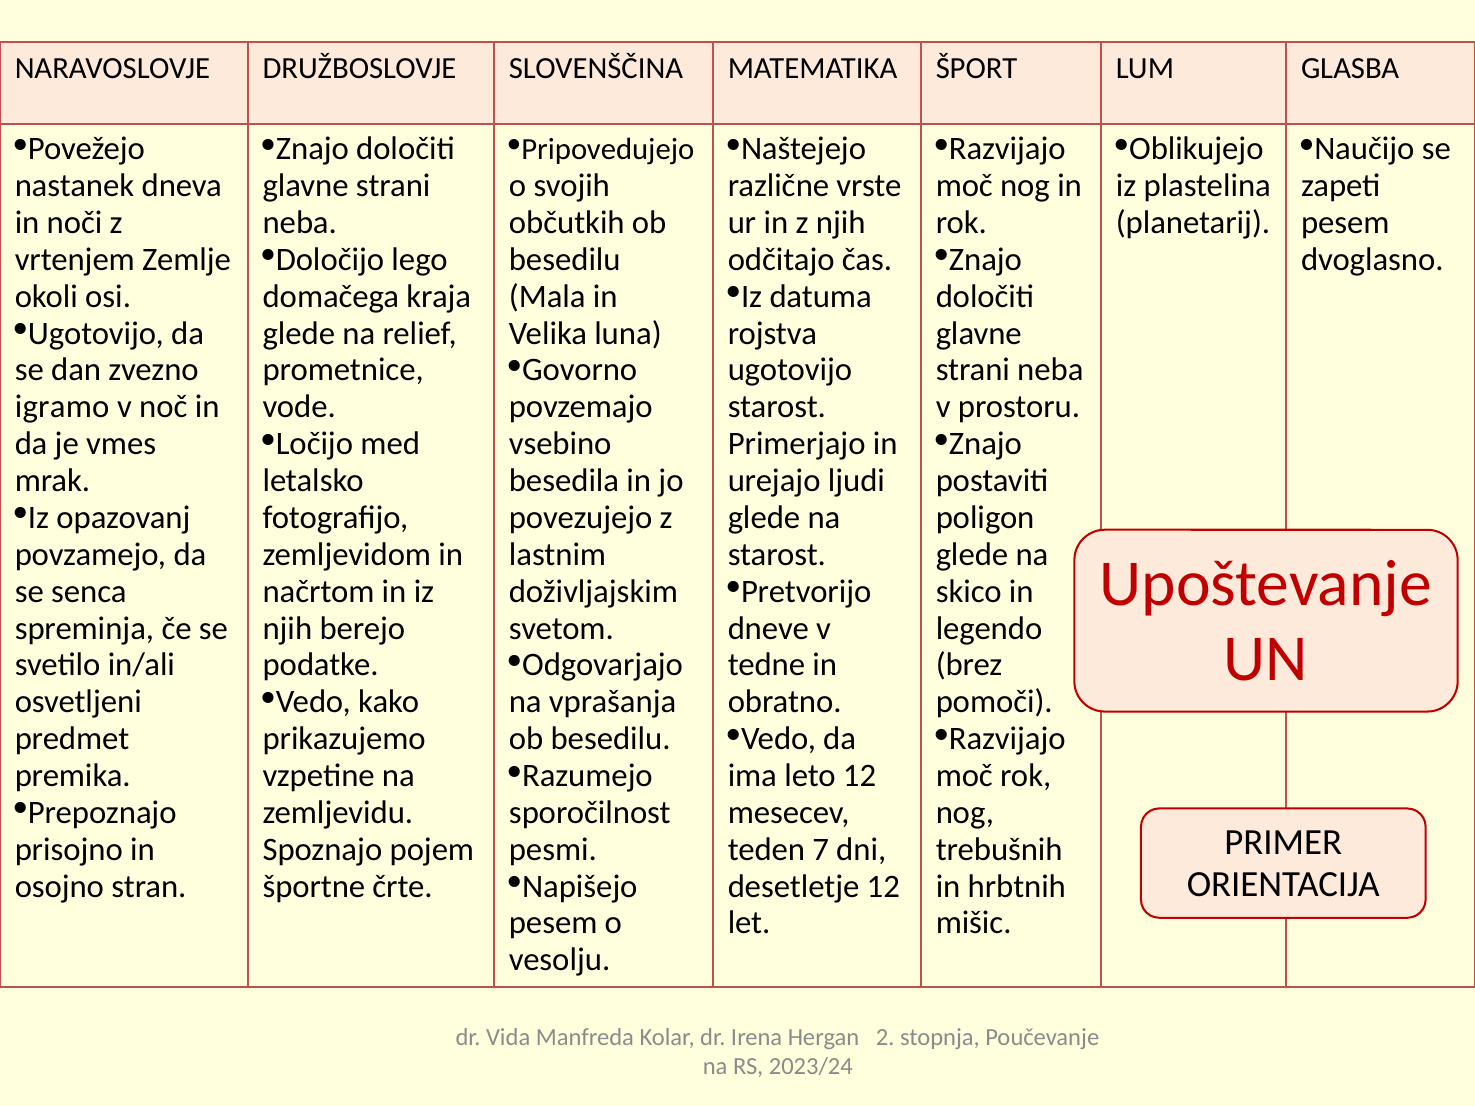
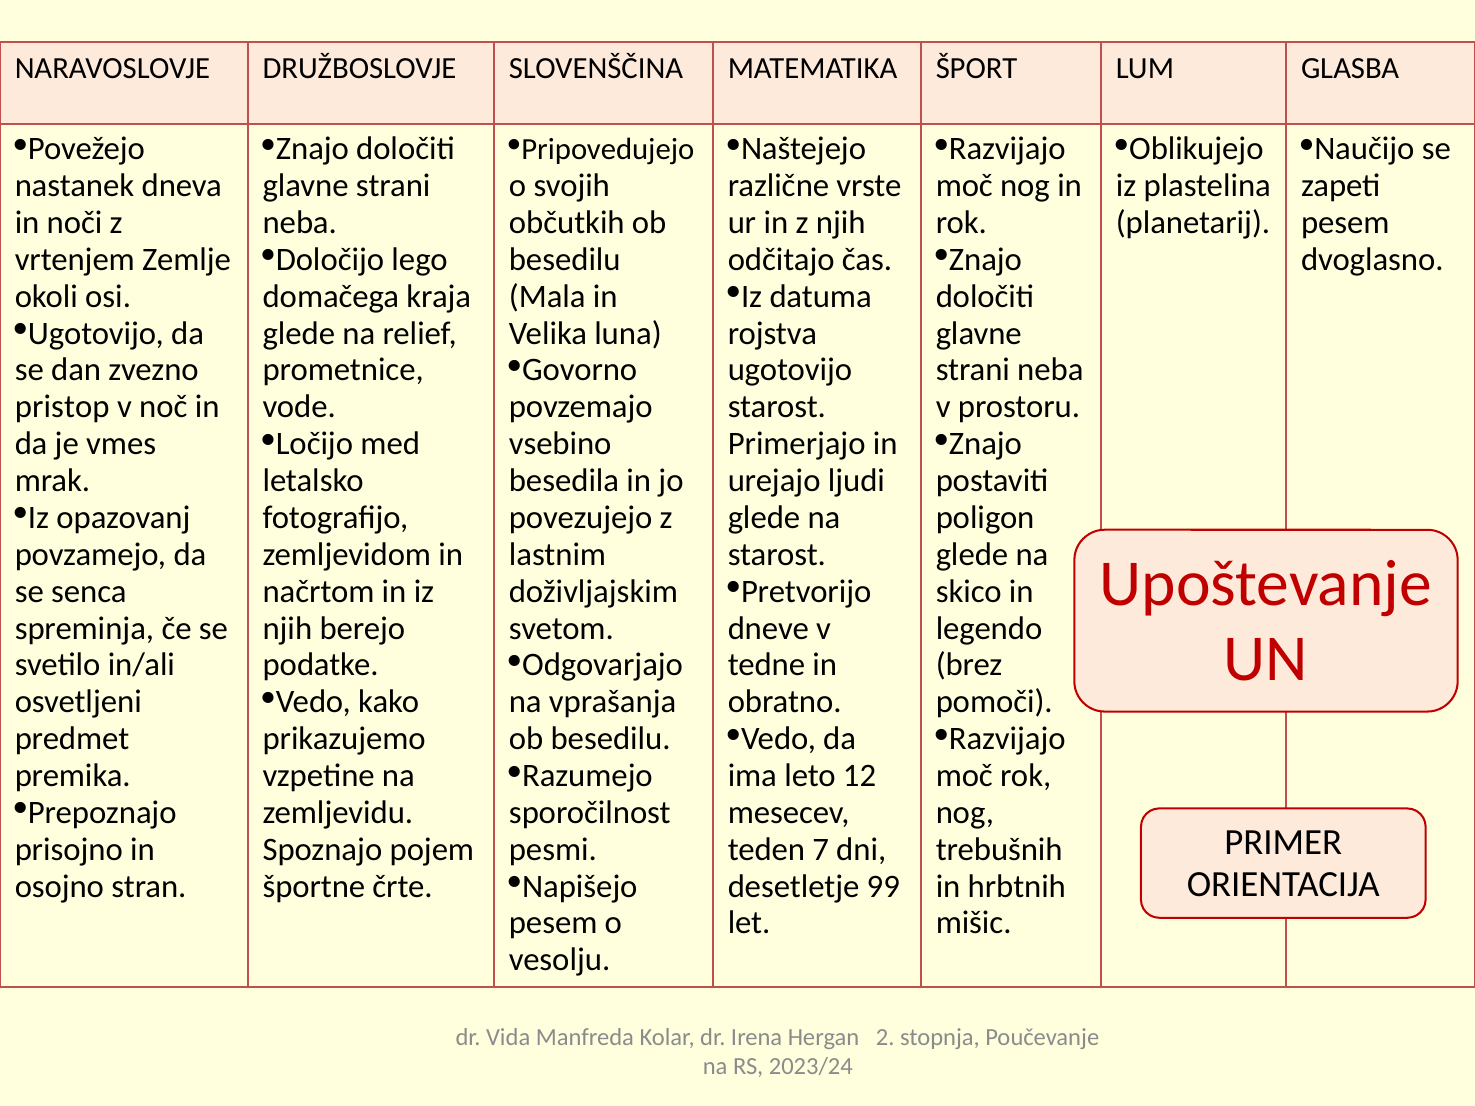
igramo: igramo -> pristop (62, 407)
desetletje 12: 12 -> 99 (883, 887)
